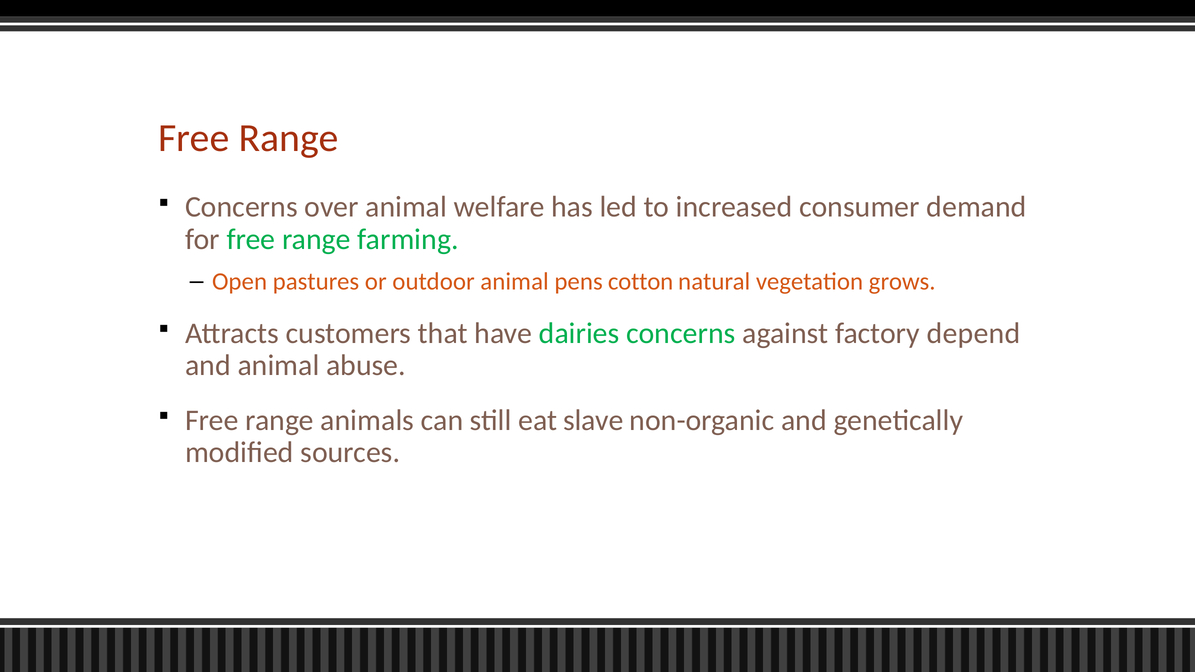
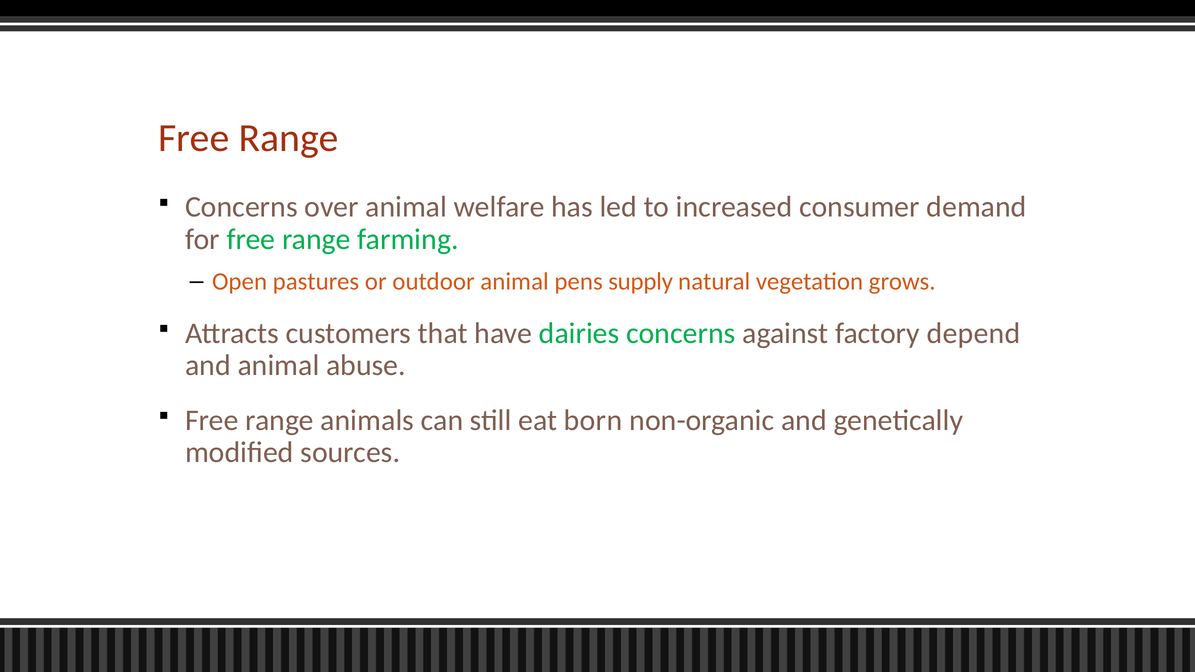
cotton: cotton -> supply (641, 282)
slave: slave -> born (593, 420)
